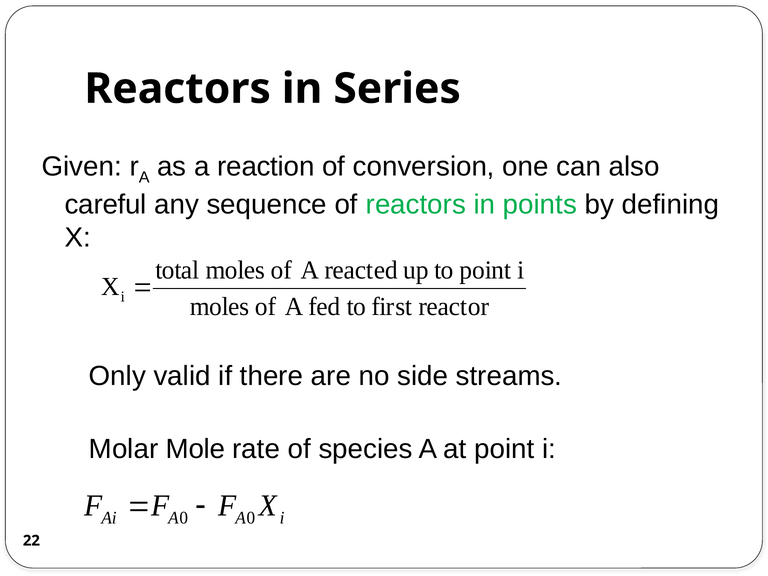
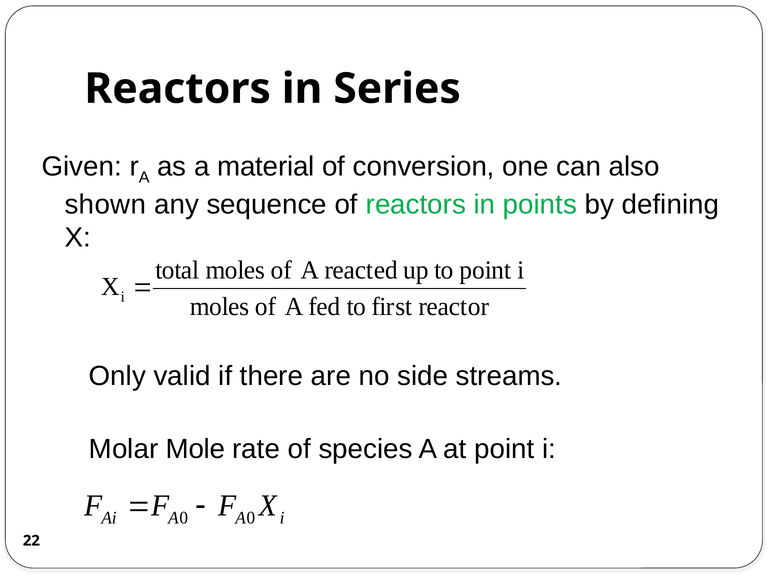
reaction: reaction -> material (266, 167)
careful: careful -> shown (105, 205)
